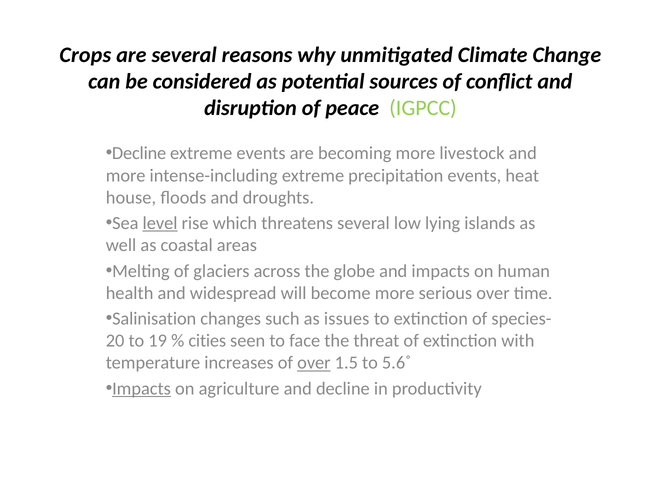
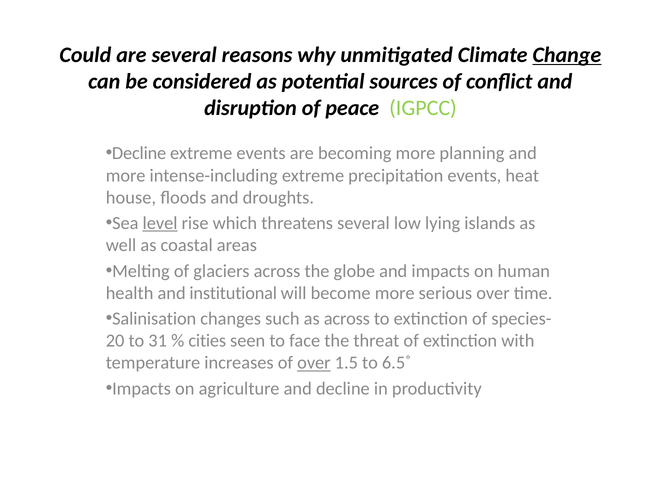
Crops: Crops -> Could (85, 55)
Change underline: none -> present (567, 55)
livestock: livestock -> planning (472, 153)
widespread: widespread -> institutional (233, 293)
as issues: issues -> across (347, 319)
19: 19 -> 31 (158, 341)
5.6˚: 5.6˚ -> 6.5˚ (396, 363)
Impacts underline: present -> none (142, 388)
